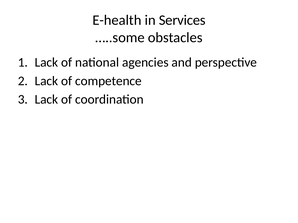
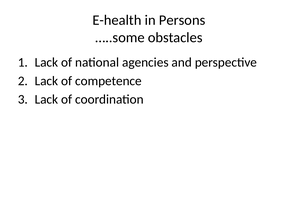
Services: Services -> Persons (182, 20)
